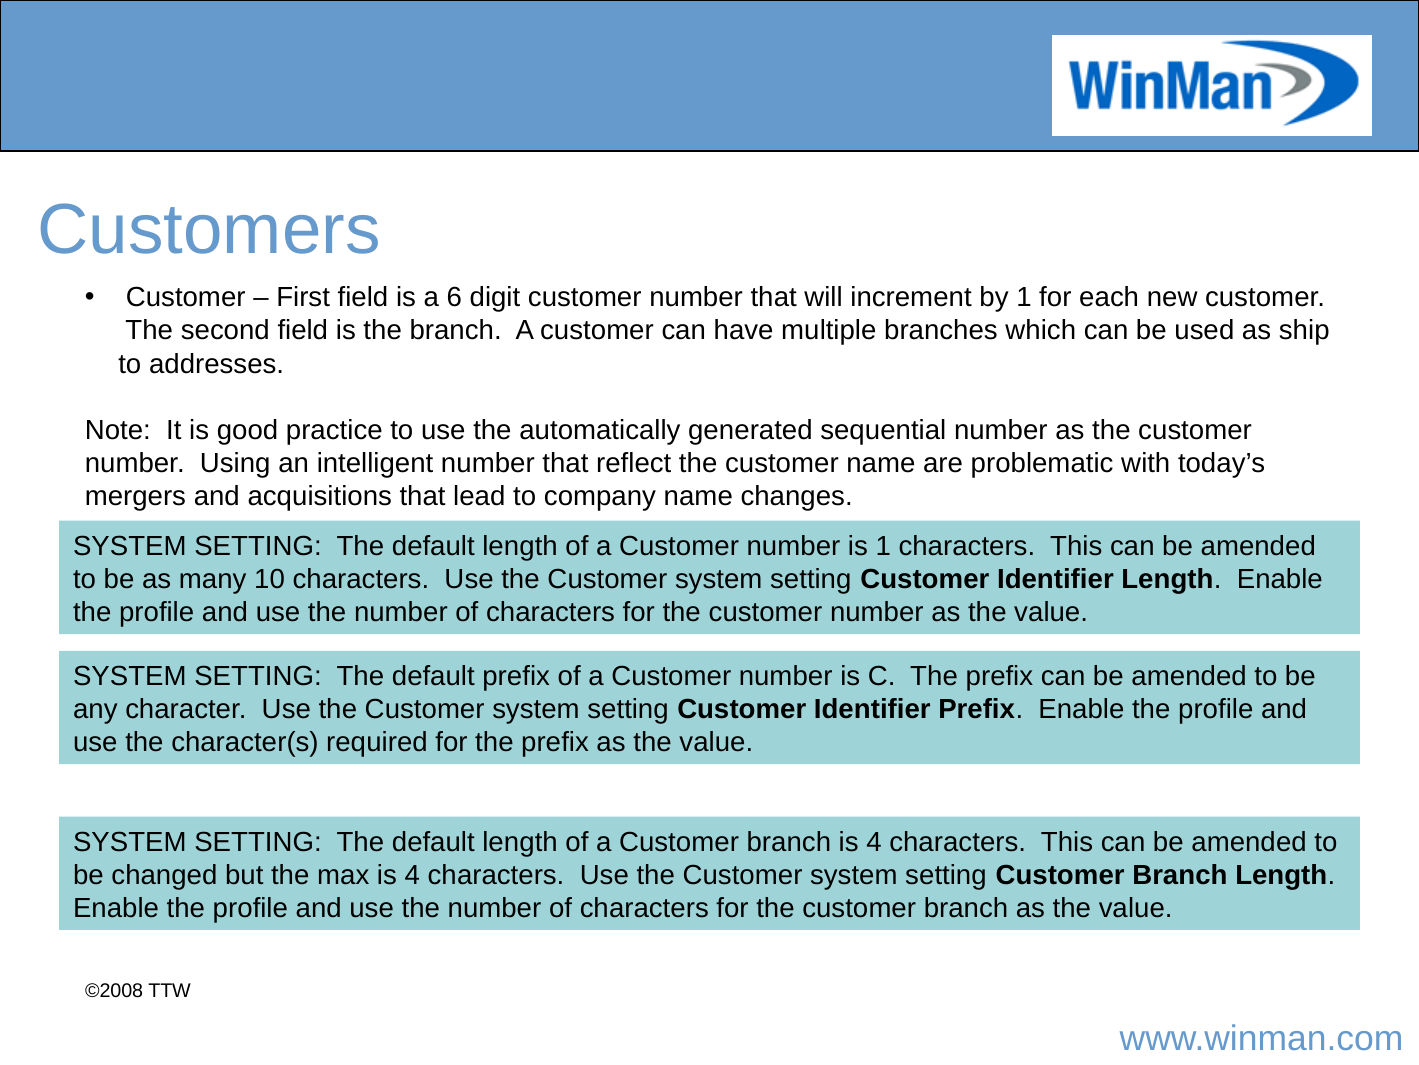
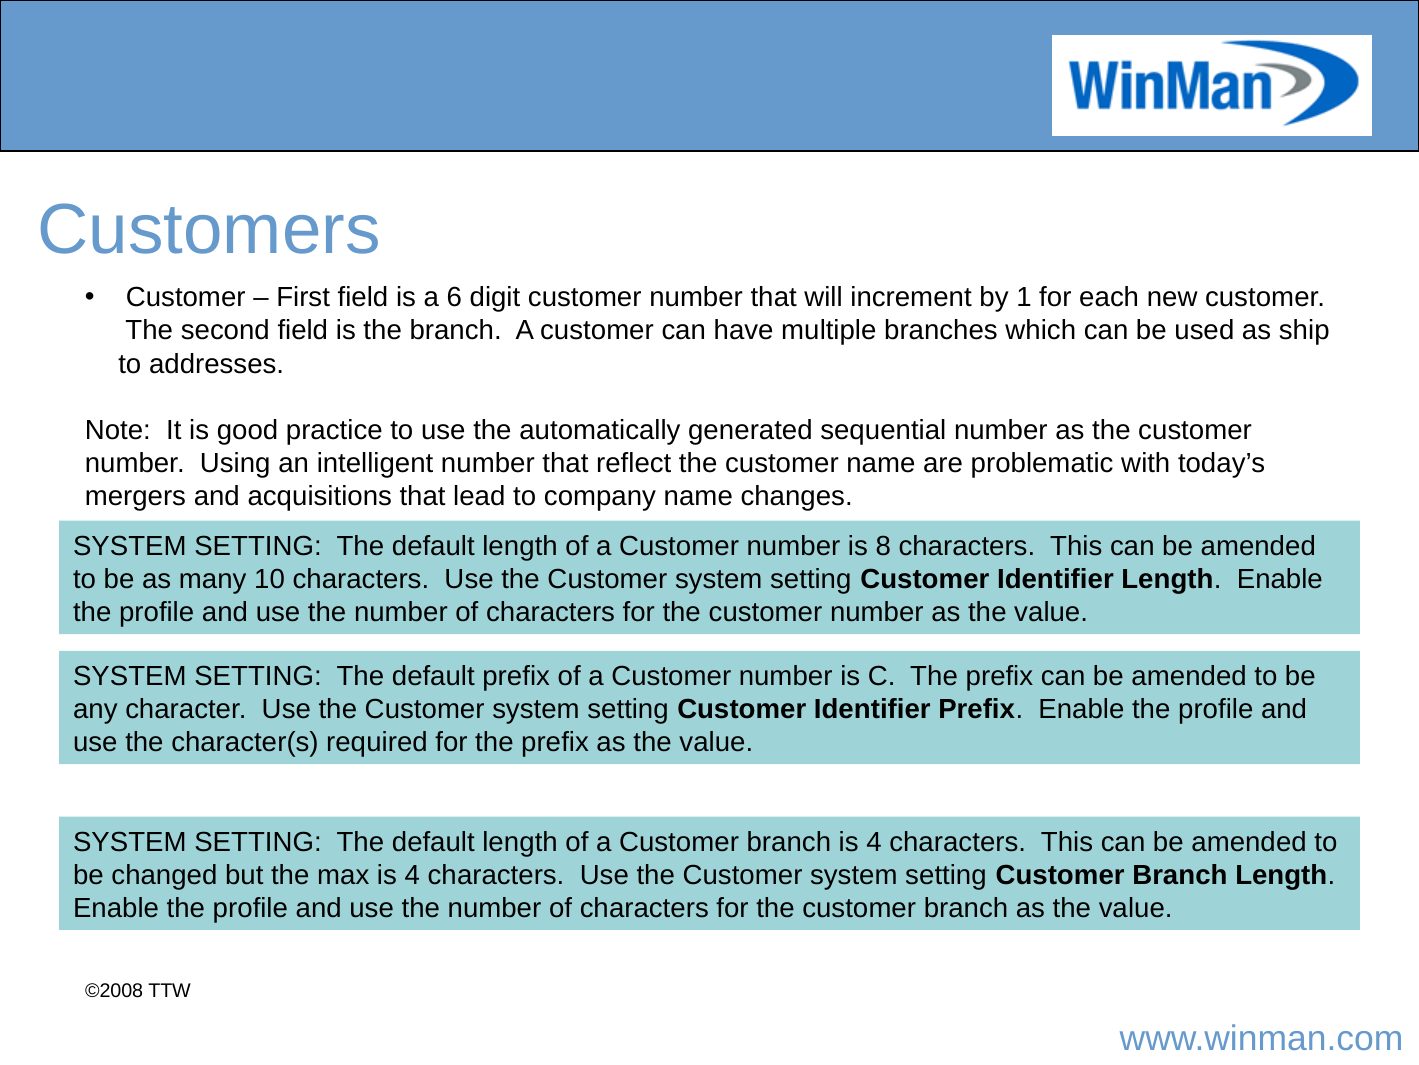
is 1: 1 -> 8 (883, 546)
